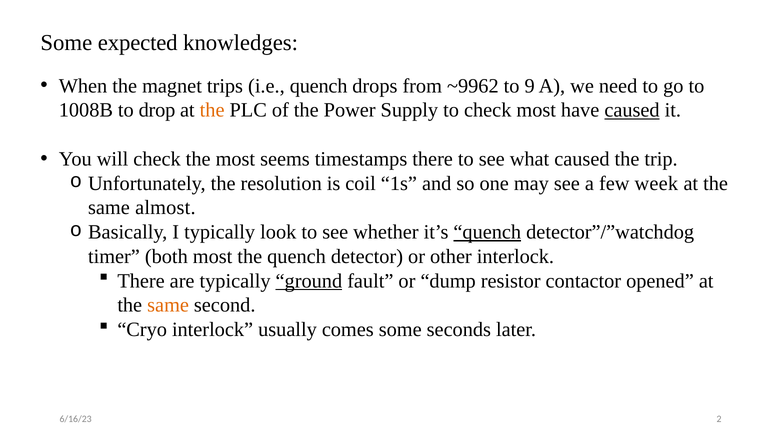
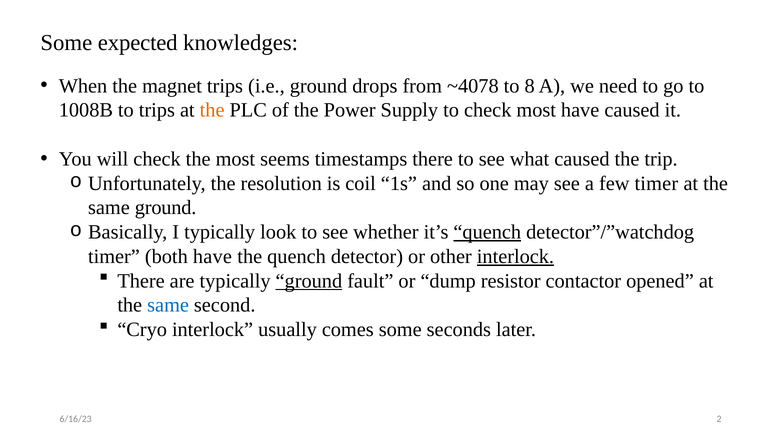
i.e quench: quench -> ground (319, 86)
~9962: ~9962 -> ~4078 (473, 86)
9: 9 -> 8 (530, 86)
to drop: drop -> trips (157, 110)
caused underline: present -> none (632, 110)
few week: week -> timer (656, 183)
same almost: almost -> ground (166, 208)
both most: most -> have (212, 257)
interlock underline: none -> present (515, 257)
same colour: orange -> blue (168, 305)
